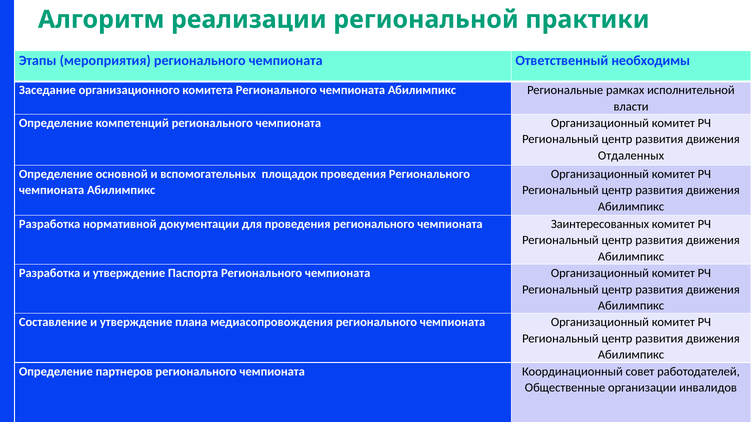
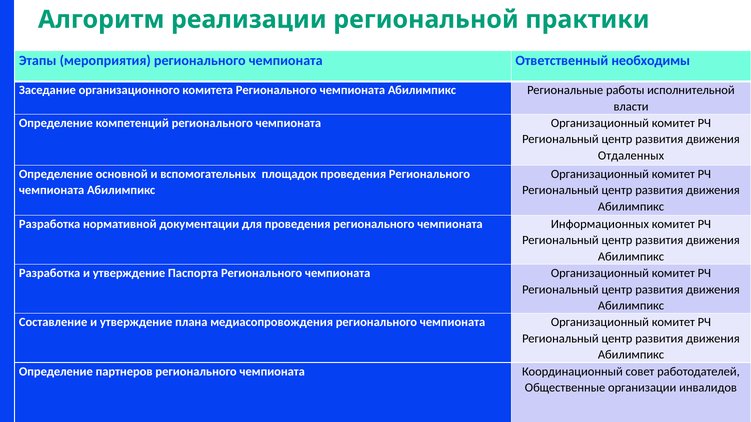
рамках: рамках -> работы (625, 90)
Заинтересованных: Заинтересованных -> Информационных (600, 224)
